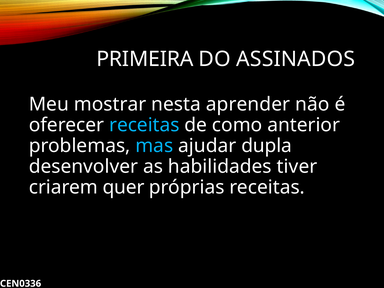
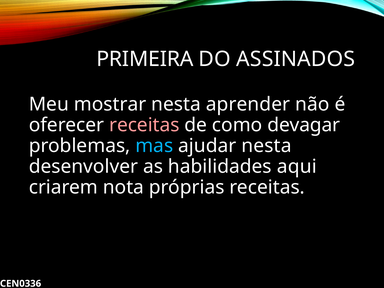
receitas colour: light blue -> pink (144, 125)
anterior: anterior -> devagar (304, 125)
ajudar dupla: dupla -> nesta (266, 146)
tiver: tiver -> aqui (297, 167)
quer: quer -> nota (123, 187)
